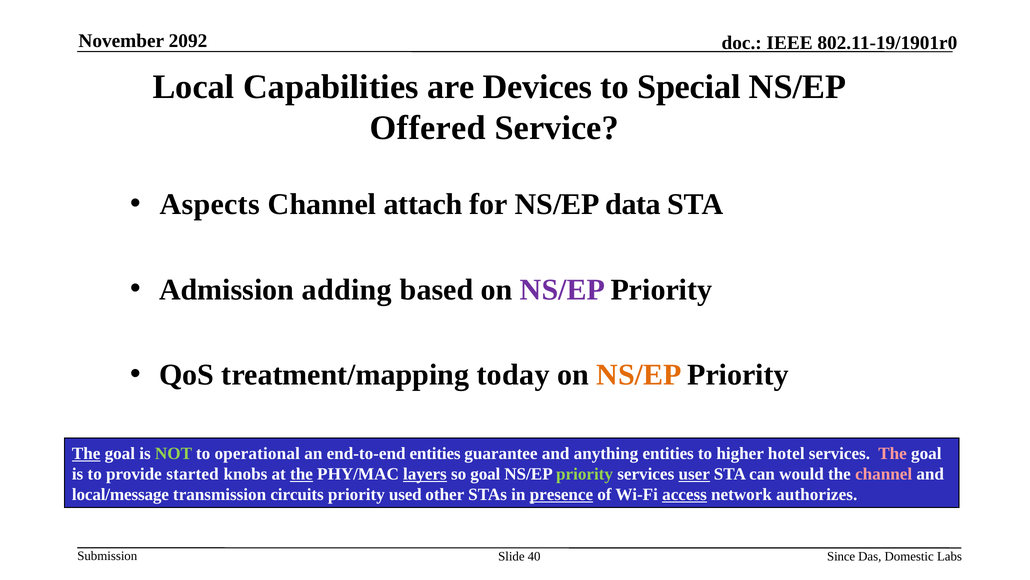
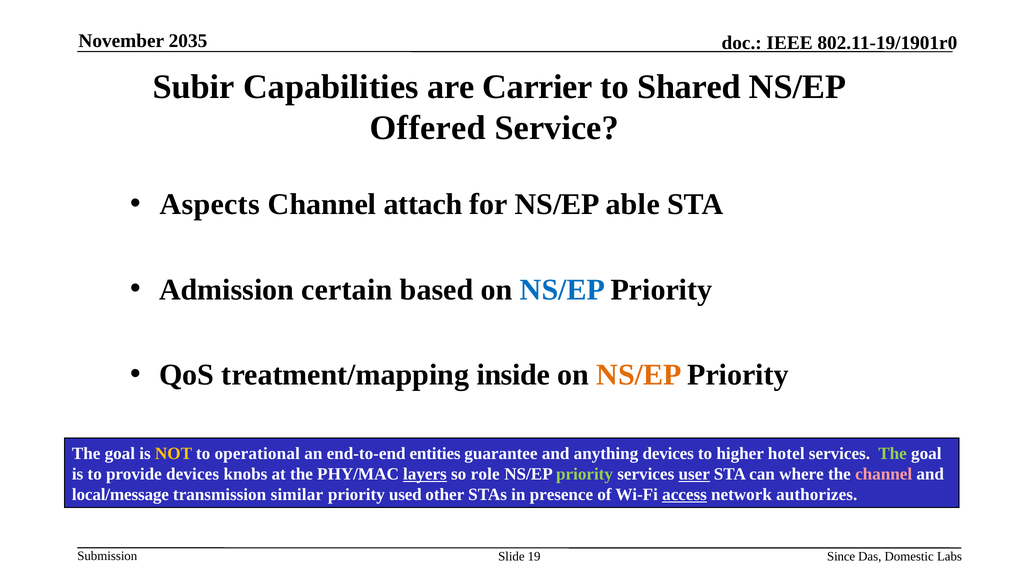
2092: 2092 -> 2035 (188, 41)
Local: Local -> Subir (194, 87)
Devices: Devices -> Carrier (537, 87)
Special: Special -> Shared (689, 87)
data: data -> able (633, 204)
adding: adding -> certain (347, 289)
NS/EP colour: purple -> blue (562, 289)
today: today -> inside (513, 374)
The underline: present -> none (86, 453)
NOT colour: light green -> yellow (174, 453)
anything entities: entities -> devices (668, 453)
The colour: pink -> light green (893, 453)
provide started: started -> devices (193, 474)
the underline: present -> none (301, 474)
so goal: goal -> role (485, 474)
would: would -> where (801, 474)
circuits: circuits -> similar (297, 494)
presence underline: present -> none (561, 494)
40: 40 -> 19 (534, 556)
